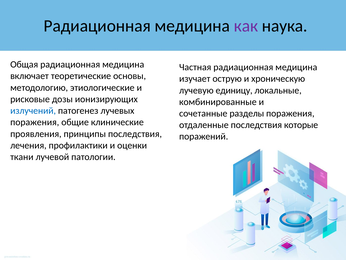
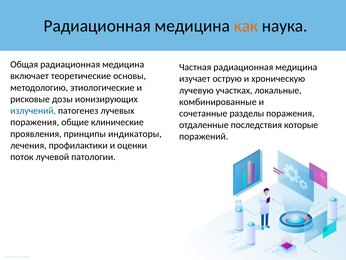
как colour: purple -> orange (246, 26)
единицу: единицу -> участках (234, 90)
принципы последствия: последствия -> индикаторы (135, 134)
ткани: ткани -> поток (22, 157)
